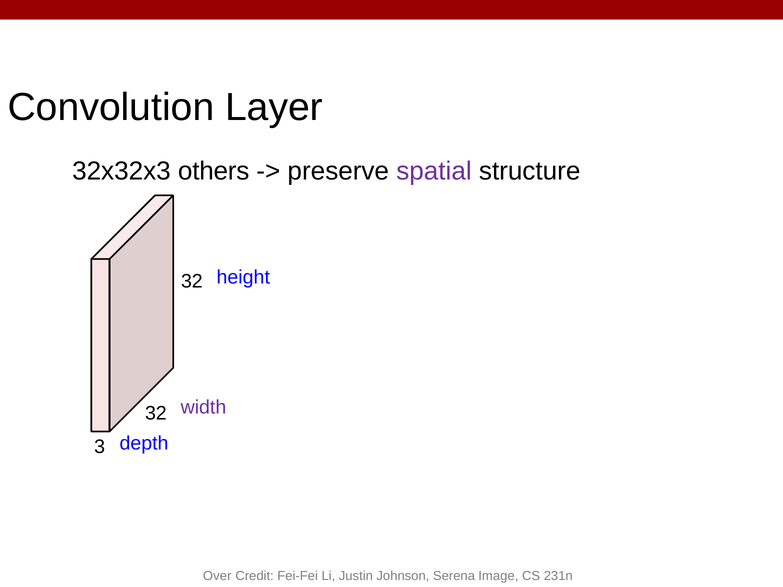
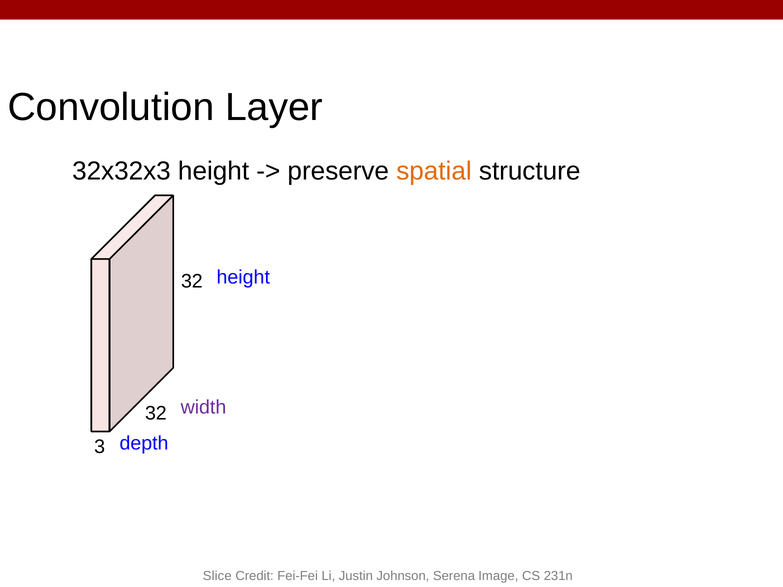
32x32x3 others: others -> height (214, 171)
spatial colour: purple -> orange (434, 171)
Over: Over -> Slice (217, 576)
